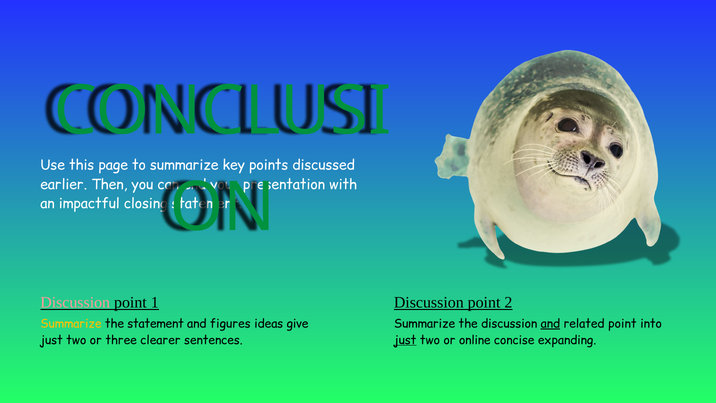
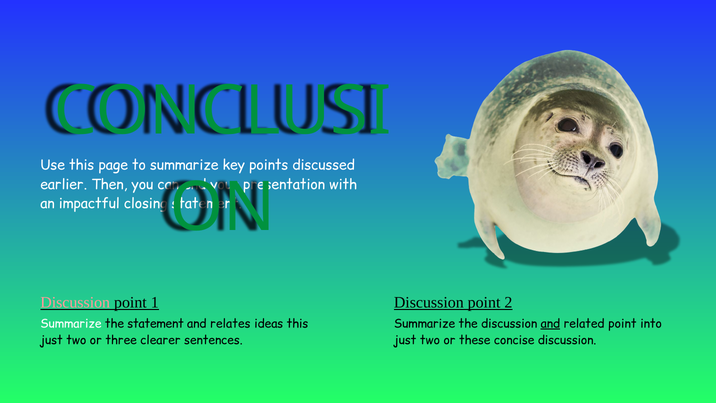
Summarize colour: yellow -> white (71, 324)
figures: figures -> relates (230, 324)
ideas give: give -> this (297, 324)
just underline: present -> none (405, 340)
online: online -> these (475, 340)
concise expanding: expanding -> discussion (567, 340)
